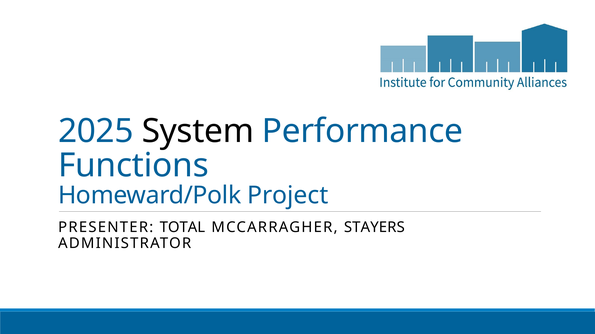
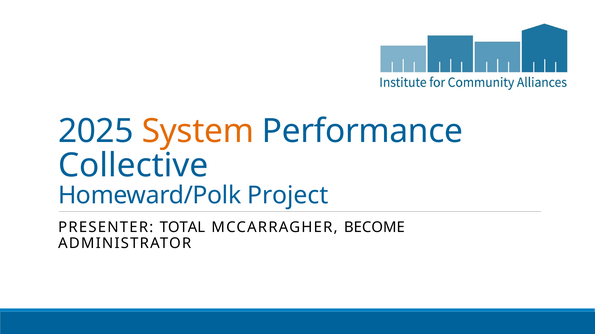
System colour: black -> orange (198, 132)
Functions: Functions -> Collective (133, 166)
STAYERS: STAYERS -> BECOME (374, 228)
